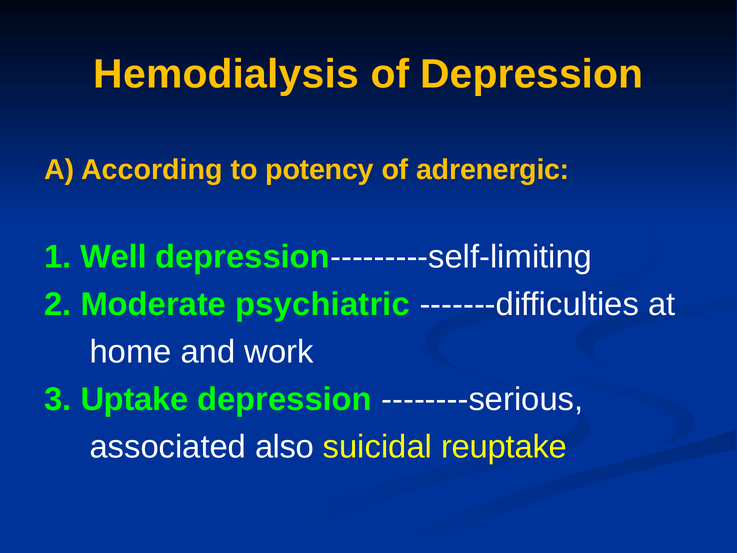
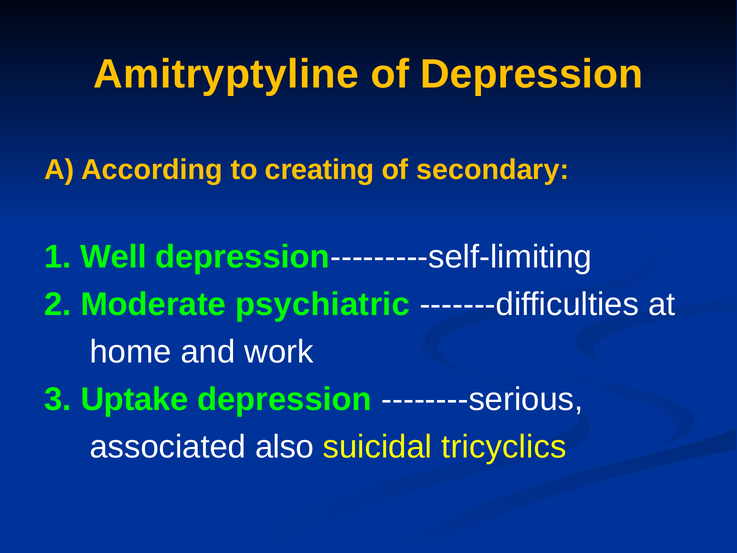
Hemodialysis: Hemodialysis -> Amitryptyline (226, 74)
potency: potency -> creating (320, 170)
adrenergic: adrenergic -> secondary (493, 170)
reuptake: reuptake -> tricyclics (504, 447)
